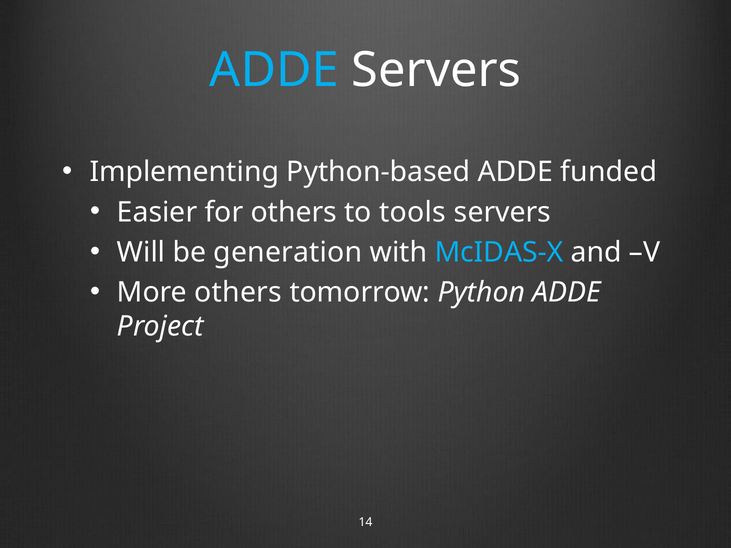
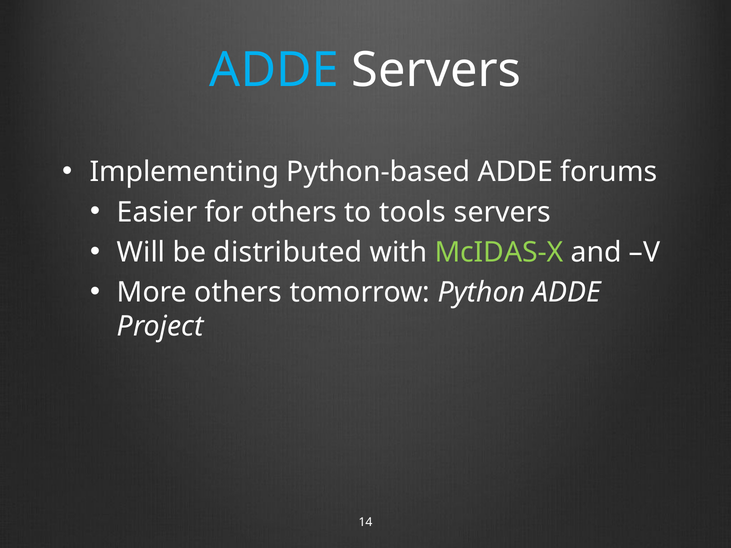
funded: funded -> forums (609, 172)
generation: generation -> distributed (288, 252)
McIDAS-X colour: light blue -> light green (499, 252)
